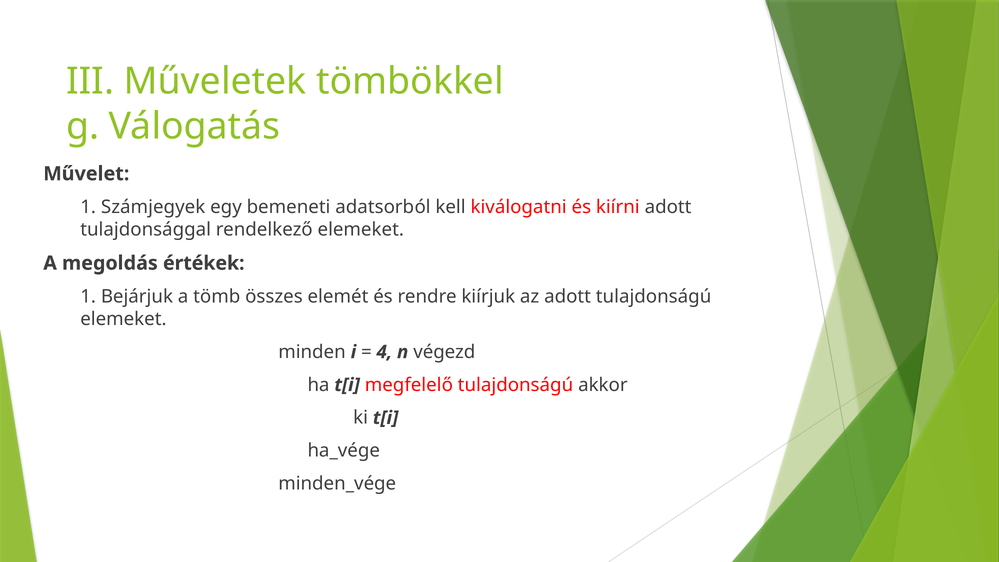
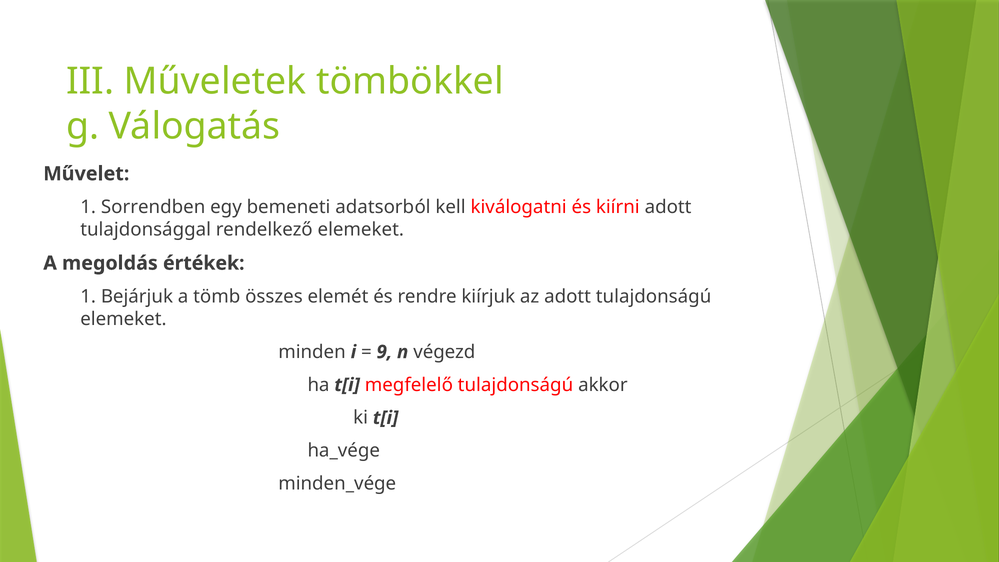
Számjegyek: Számjegyek -> Sorrendben (153, 207)
4: 4 -> 9 (384, 352)
